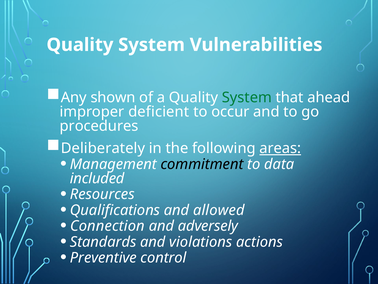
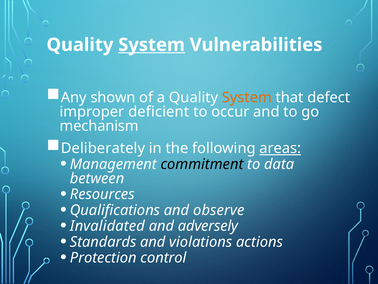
System underline: none -> present (152, 45)
System colour: green -> orange (247, 97)
ahead: ahead -> defect (329, 97)
procedures: procedures -> mechanism (99, 126)
included: included -> between (97, 178)
allowed: allowed -> observe (219, 210)
Connection: Connection -> Invalidated (107, 226)
Preventive: Preventive -> Protection (103, 257)
